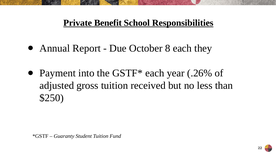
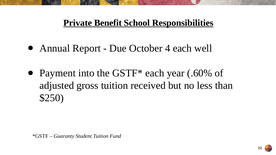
8: 8 -> 4 (168, 48)
they: they -> well (203, 48)
.26%: .26% -> .60% (200, 73)
